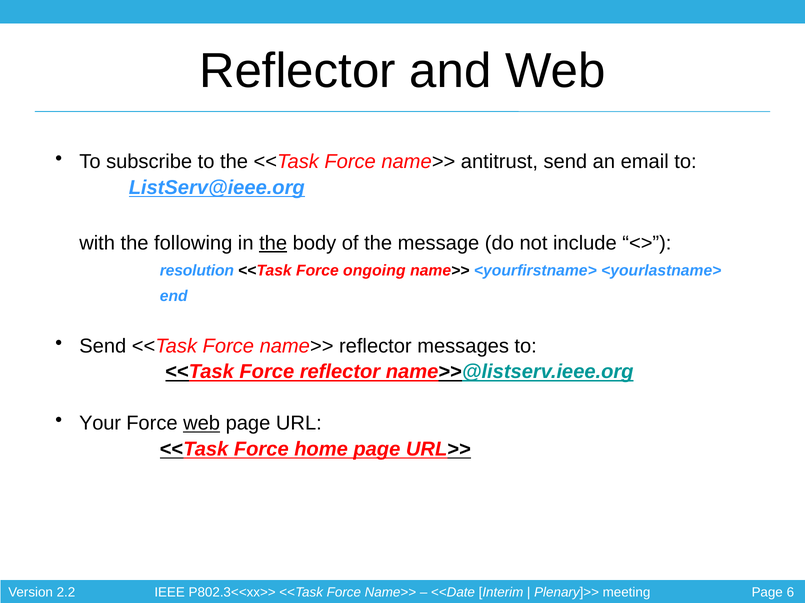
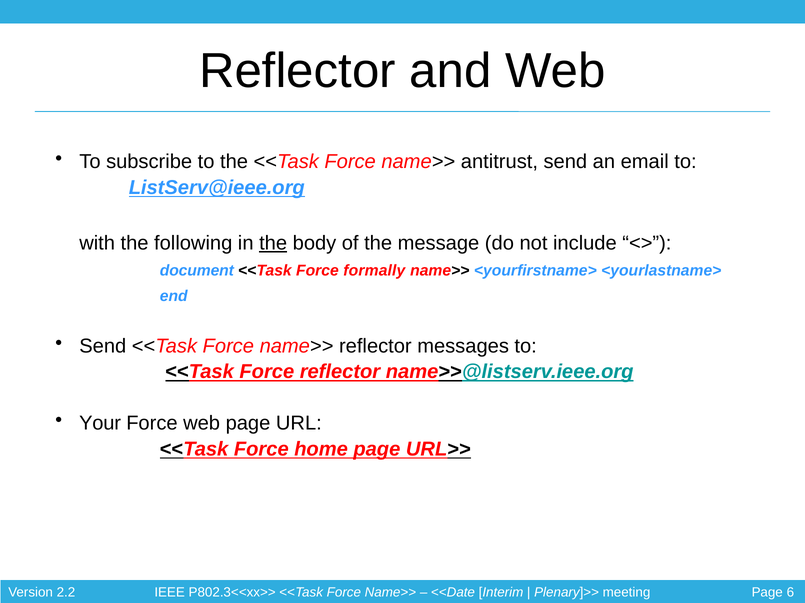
resolution: resolution -> document (197, 271)
ongoing: ongoing -> formally (374, 271)
web underline: present -> none (202, 424)
